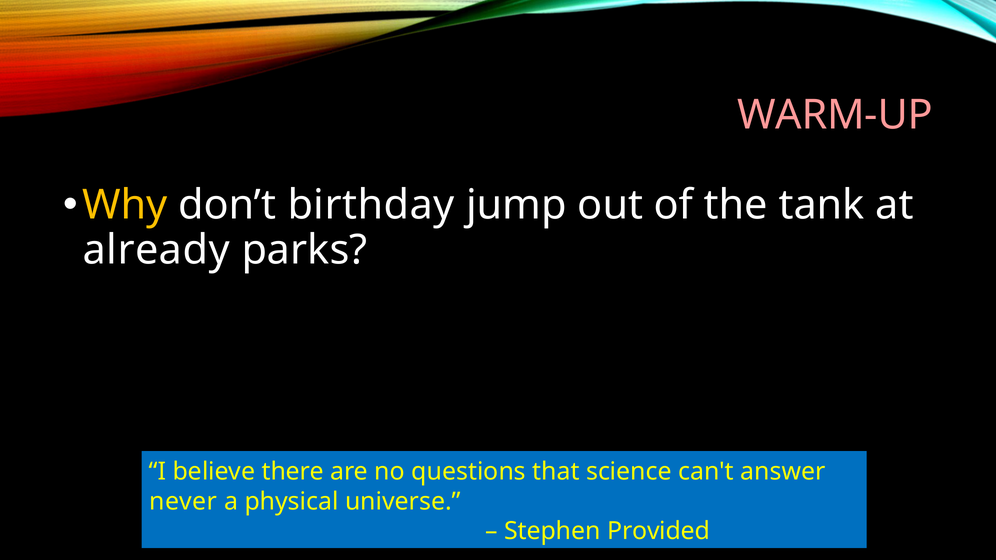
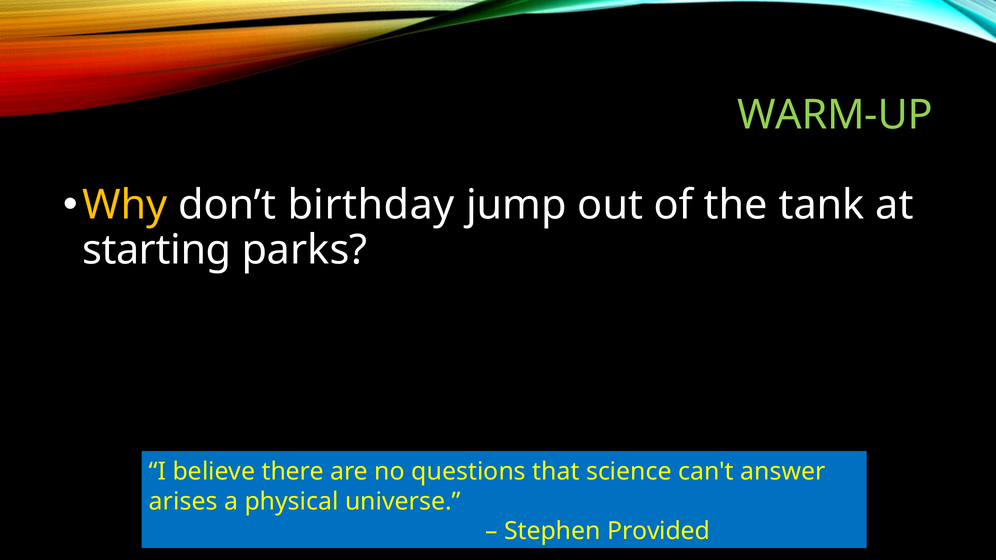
WARM-UP colour: pink -> light green (835, 115)
already: already -> starting (157, 250)
never: never -> arises (183, 502)
